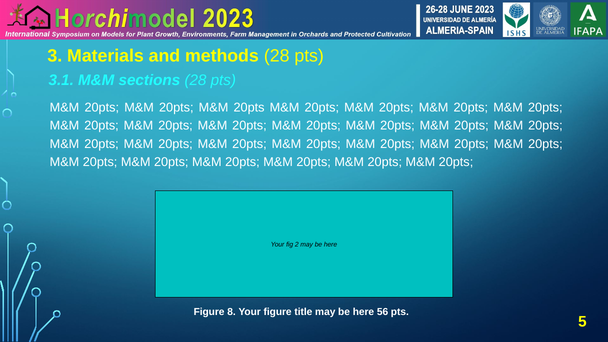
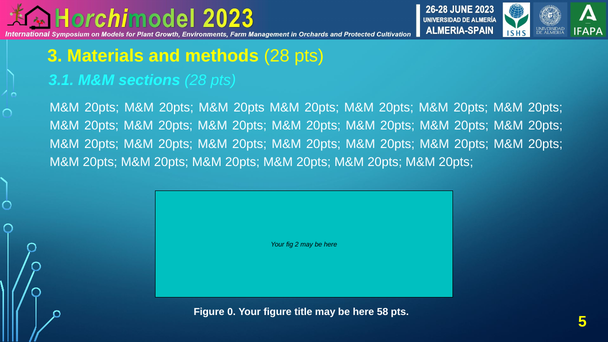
8: 8 -> 0 (231, 312)
56: 56 -> 58 (383, 312)
